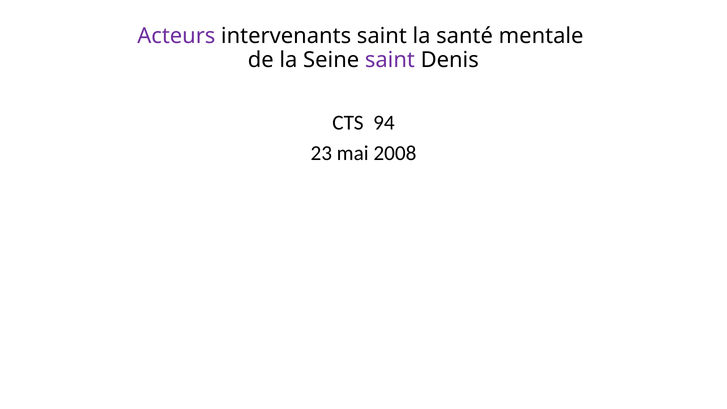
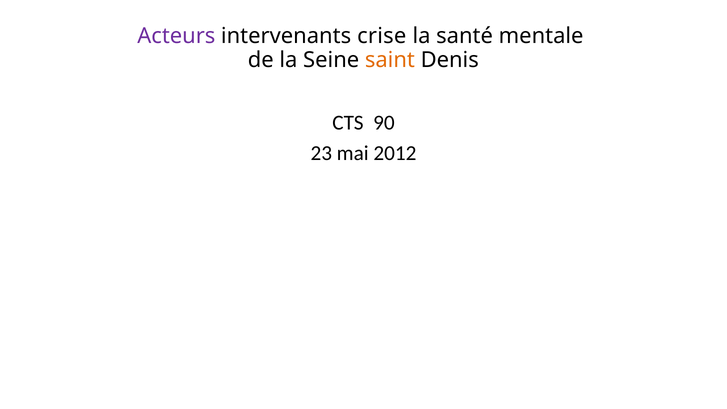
intervenants saint: saint -> crise (382, 36)
saint colour: purple -> orange (390, 60)
94: 94 -> 90 (384, 123)
2008: 2008 -> 2012 (395, 153)
